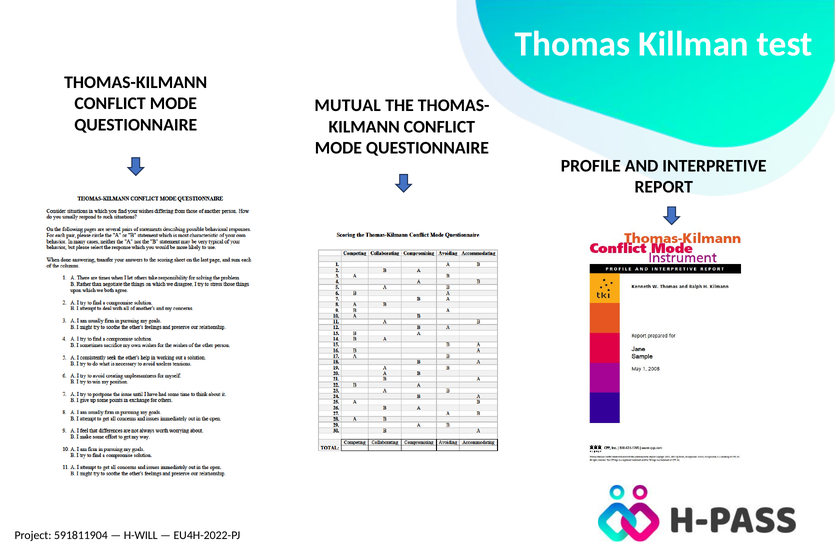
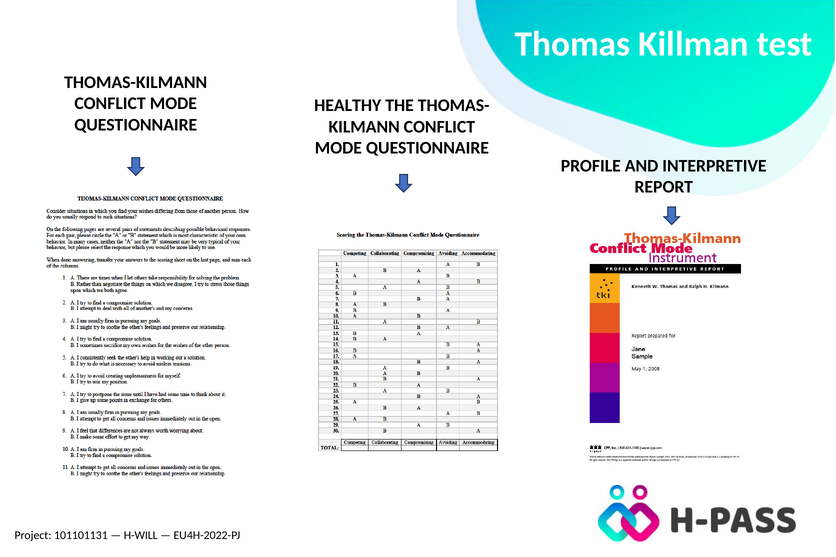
MUTUAL: MUTUAL -> HEALTHY (348, 106)
591811904: 591811904 -> 101101131 (81, 535)
